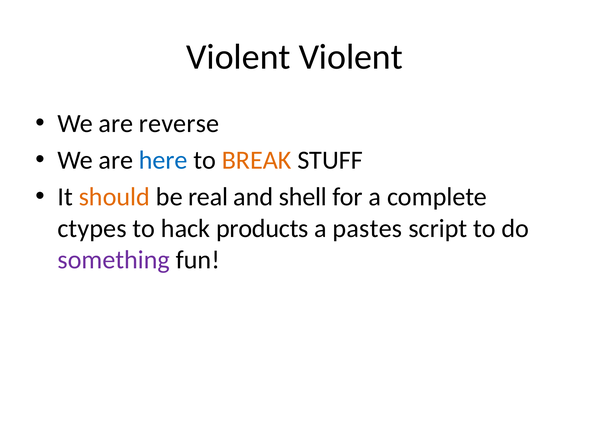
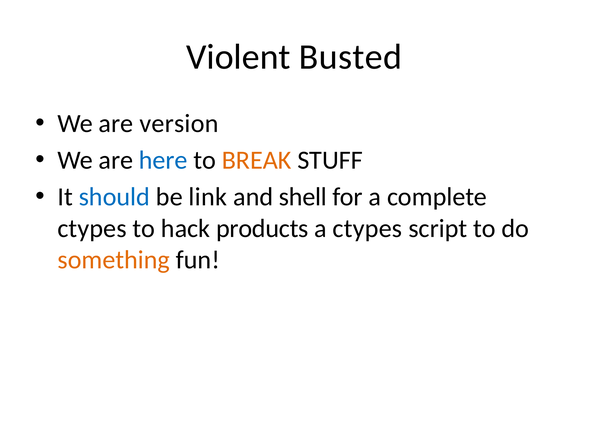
Violent Violent: Violent -> Busted (351, 57)
reverse: reverse -> version (179, 124)
should colour: orange -> blue (114, 197)
real: real -> link (208, 197)
a pastes: pastes -> ctypes (367, 228)
something colour: purple -> orange (114, 260)
